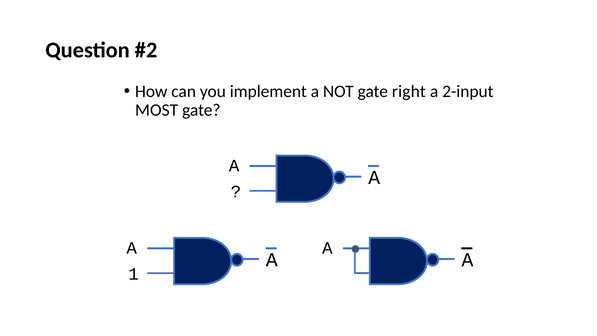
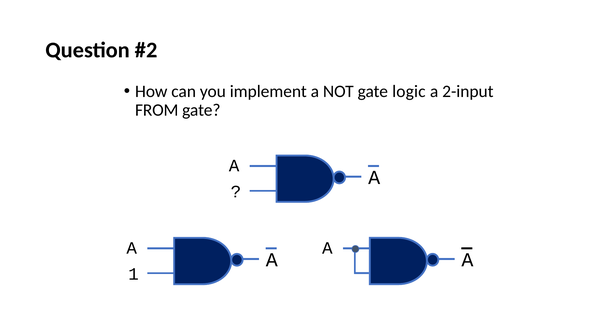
right: right -> logic (409, 91)
MOST: MOST -> FROM (157, 110)
